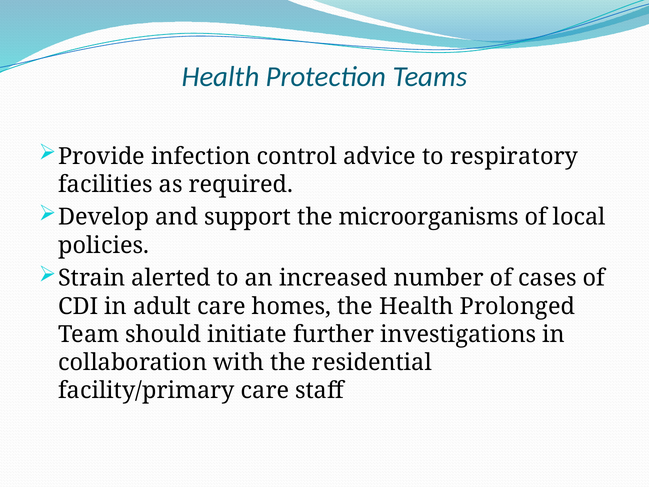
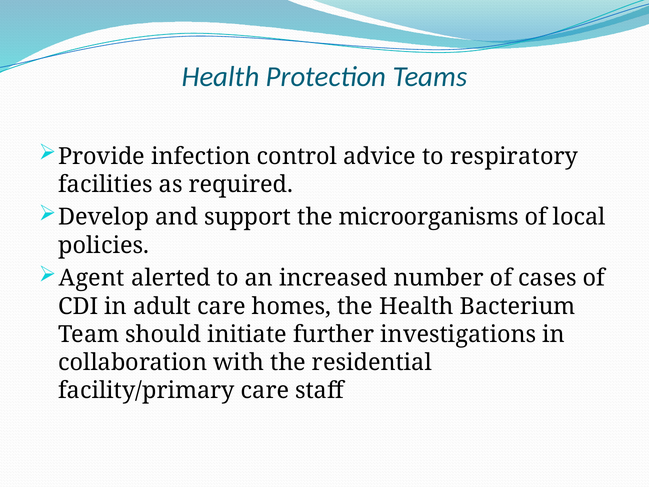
Strain: Strain -> Agent (92, 278)
Prolonged: Prolonged -> Bacterium (518, 306)
